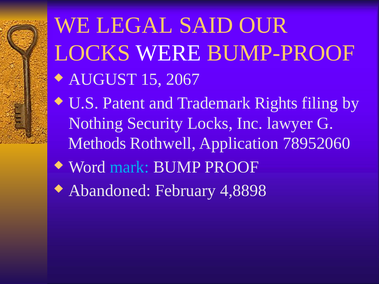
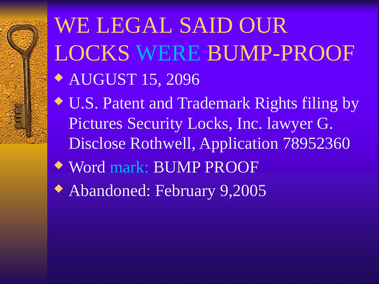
WERE colour: white -> light blue (168, 53)
2067: 2067 -> 2096 (183, 80)
Nothing: Nothing -> Pictures (96, 123)
Methods: Methods -> Disclose (97, 144)
78952060: 78952060 -> 78952360 (317, 144)
4,8898: 4,8898 -> 9,2005 (243, 191)
